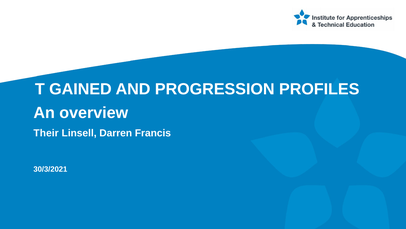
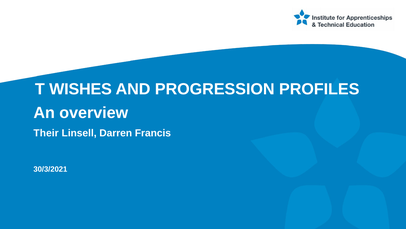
GAINED: GAINED -> WISHES (81, 89)
